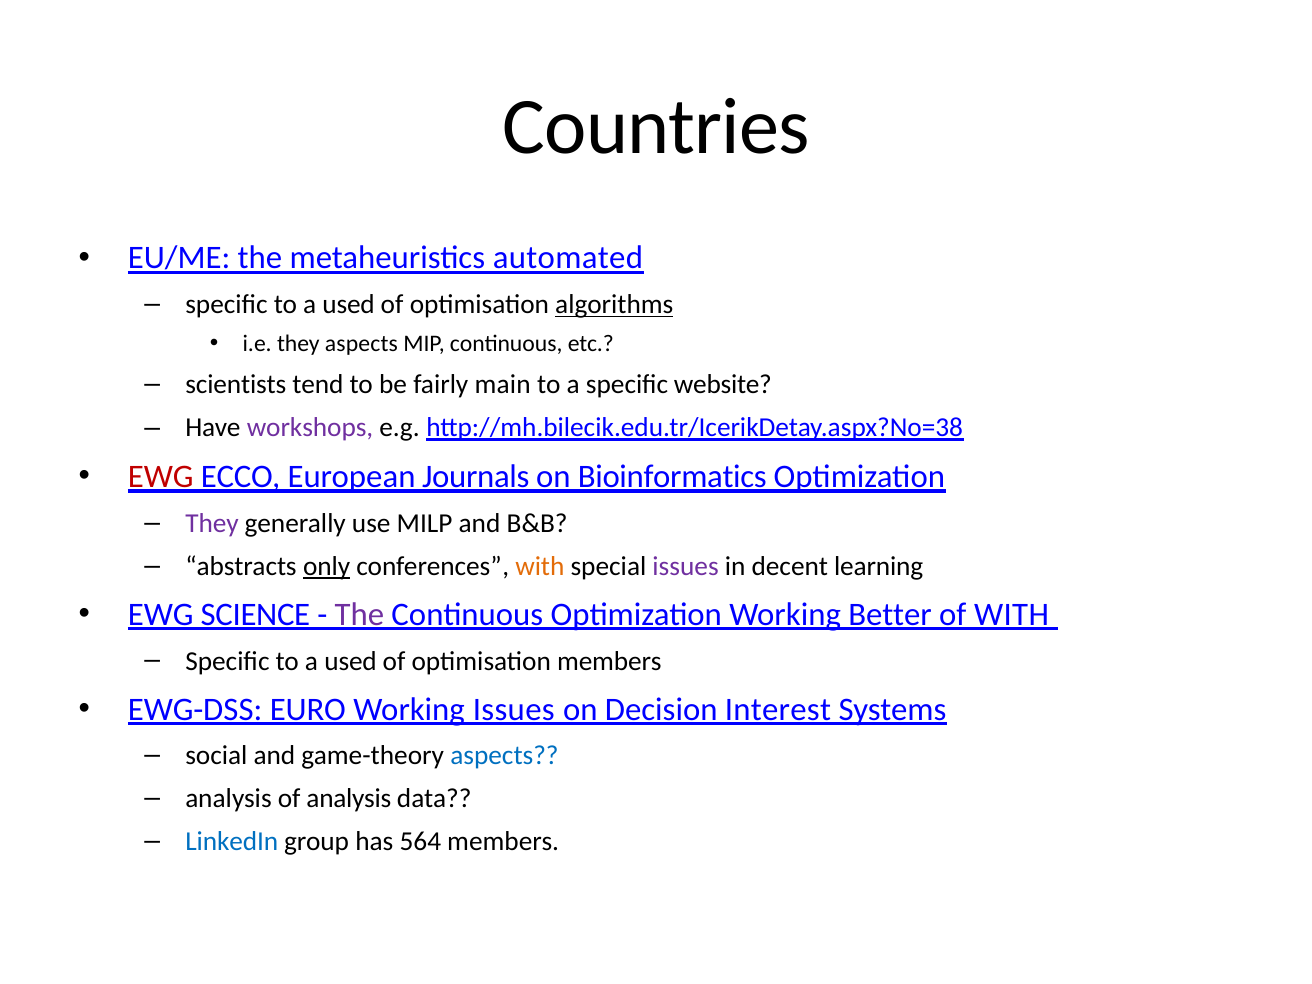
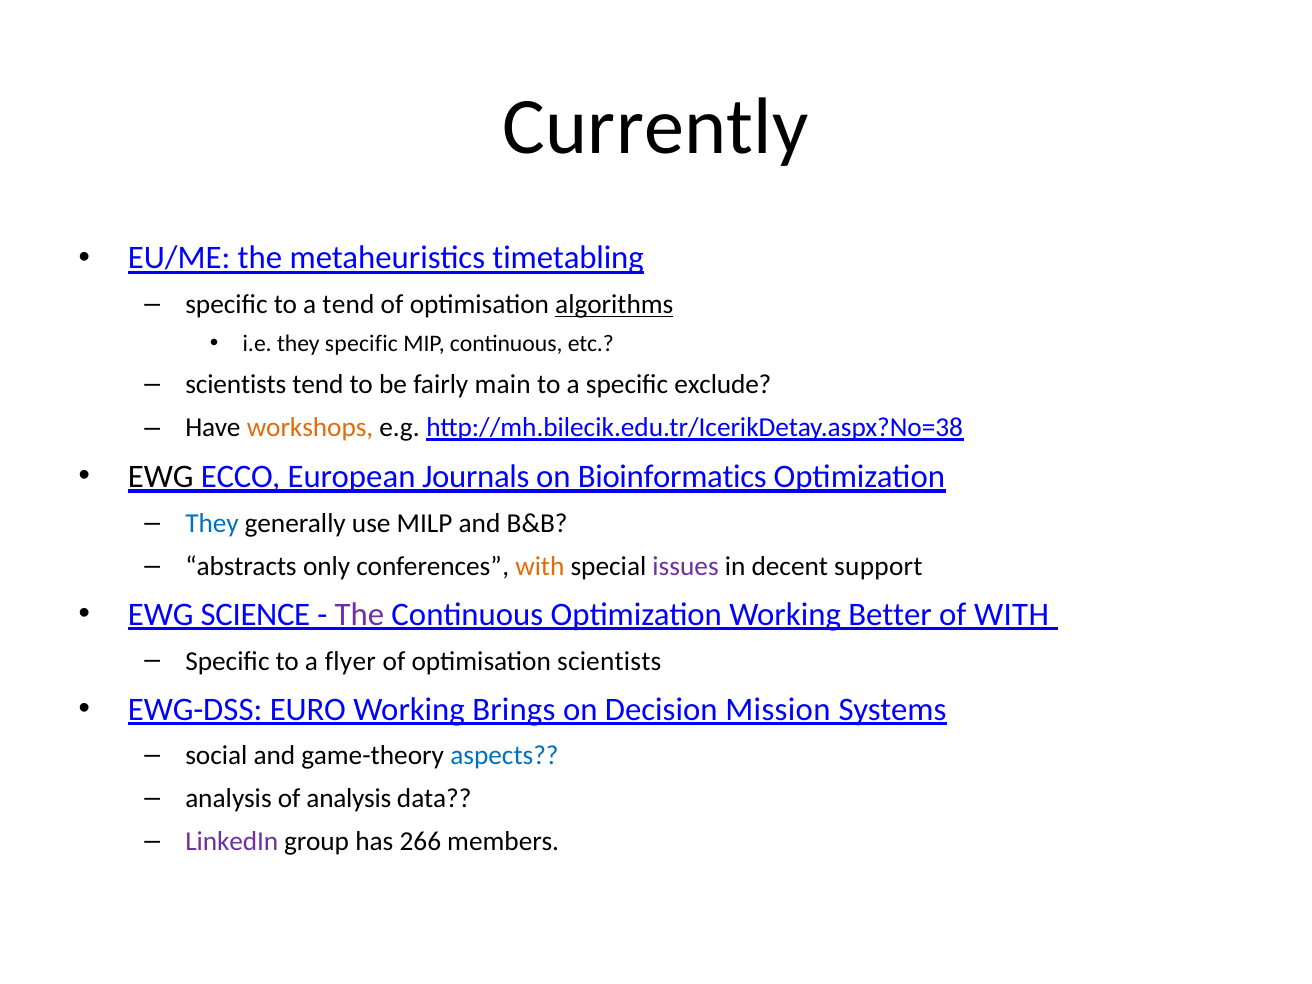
Countries: Countries -> Currently (656, 127)
automated: automated -> timetabling (568, 258)
used: used -> tend (348, 305)
they aspects: aspects -> specific (361, 344)
website: website -> exclude (723, 385)
workshops colour: purple -> orange (310, 428)
EWG colour: red -> black (161, 477)
They colour: purple -> blue (212, 523)
only underline: present -> none (327, 566)
learning: learning -> support (878, 566)
used: used -> flyer (350, 661)
optimisation members: members -> scientists (609, 661)
Working Issues: Issues -> Brings (514, 709)
Interest: Interest -> Mission (778, 709)
LinkedIn colour: blue -> purple (232, 842)
564: 564 -> 266 (420, 842)
